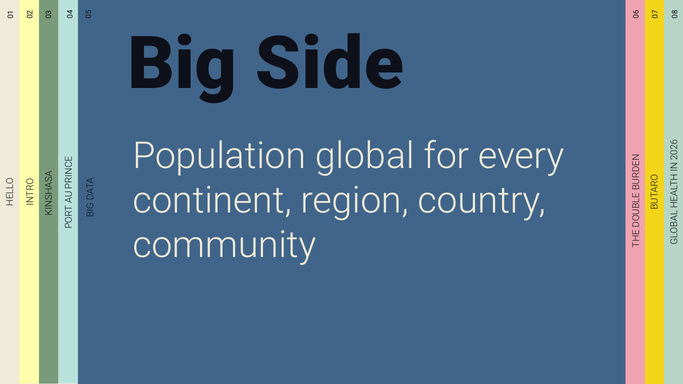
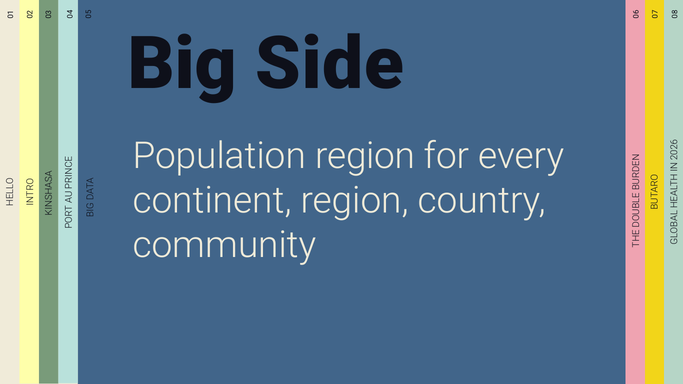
Population global: global -> region (365, 156)
